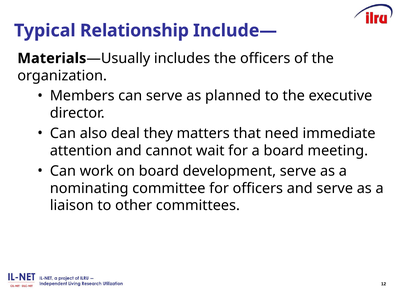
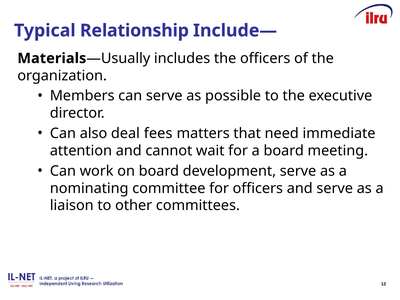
planned: planned -> possible (233, 96)
they: they -> fees (158, 133)
